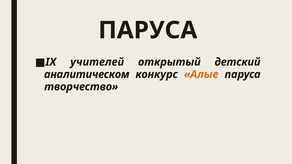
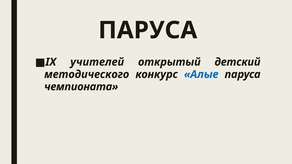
аналитическом: аналитическом -> методического (87, 74)
Алые colour: orange -> blue (201, 74)
творчество: творчество -> чемпионата (81, 87)
